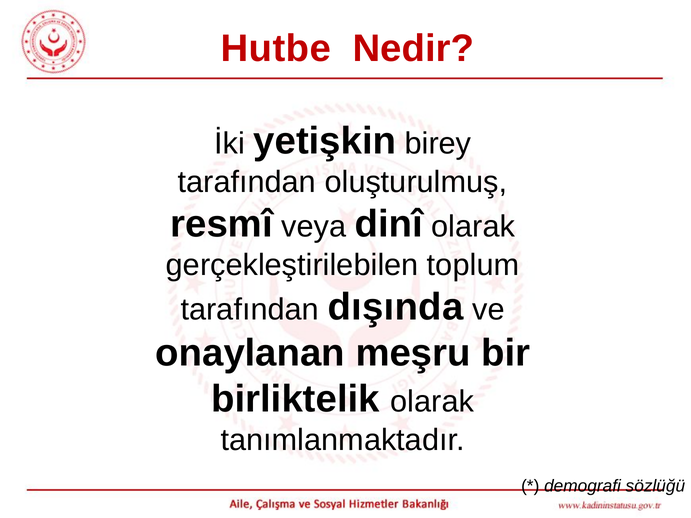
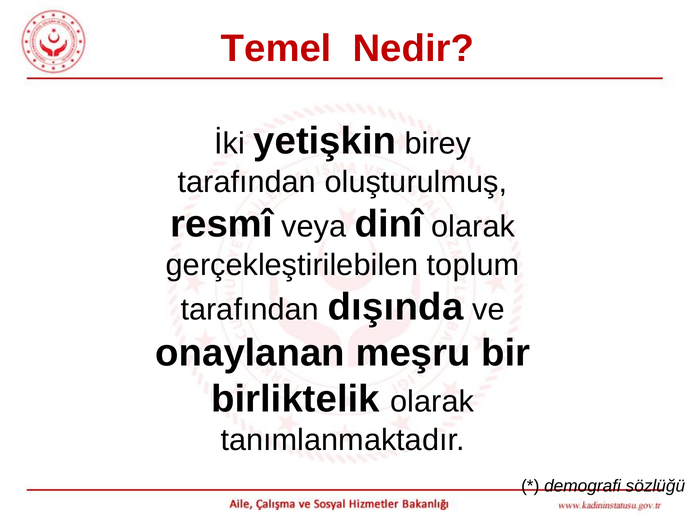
Hutbe: Hutbe -> Temel (276, 49)
